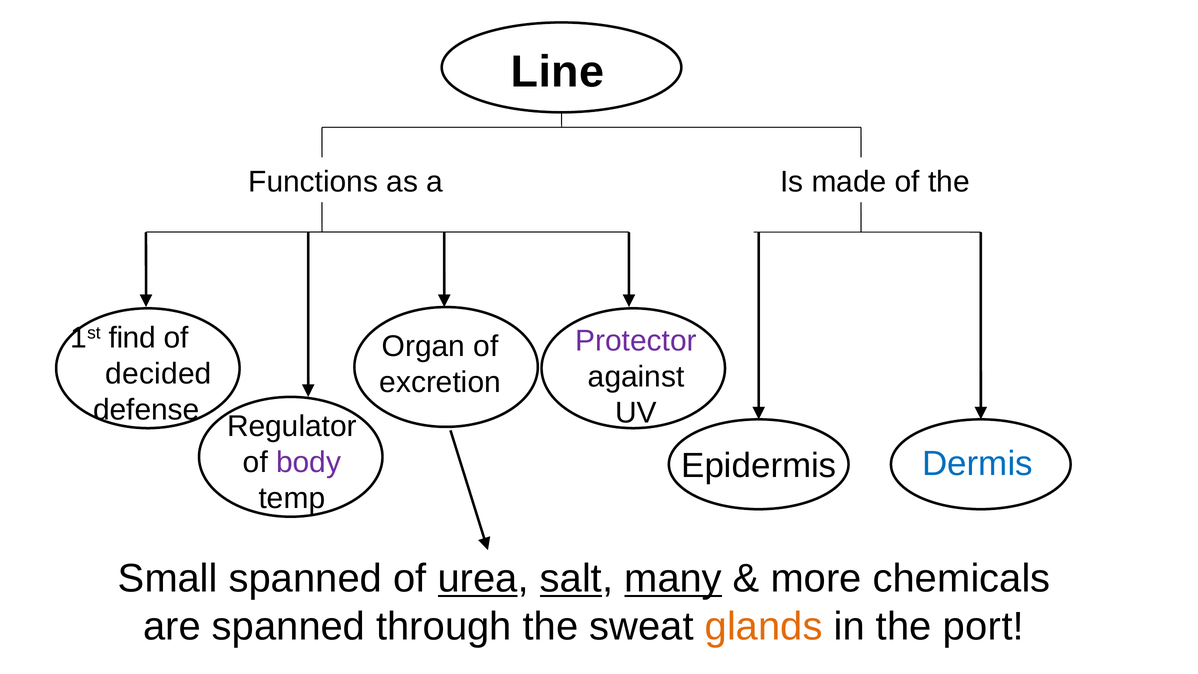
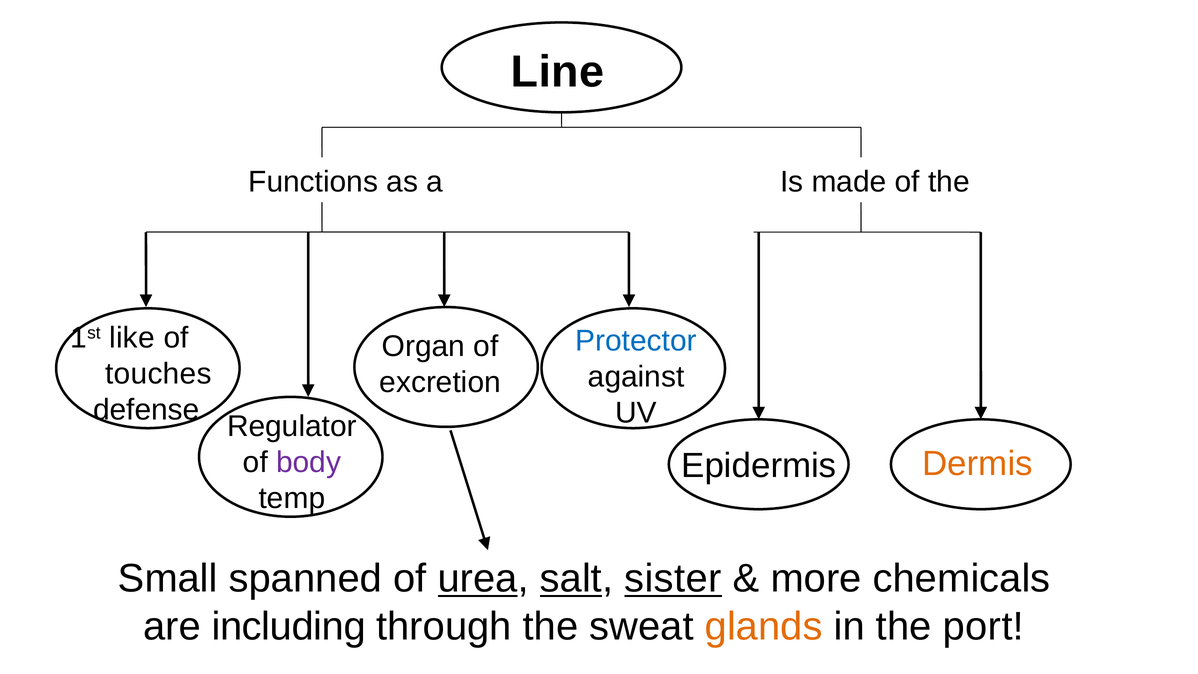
find: find -> like (132, 338)
Protector colour: purple -> blue (636, 341)
decided: decided -> touches (158, 374)
Dermis colour: blue -> orange (977, 464)
many: many -> sister (673, 578)
are spanned: spanned -> including (289, 626)
